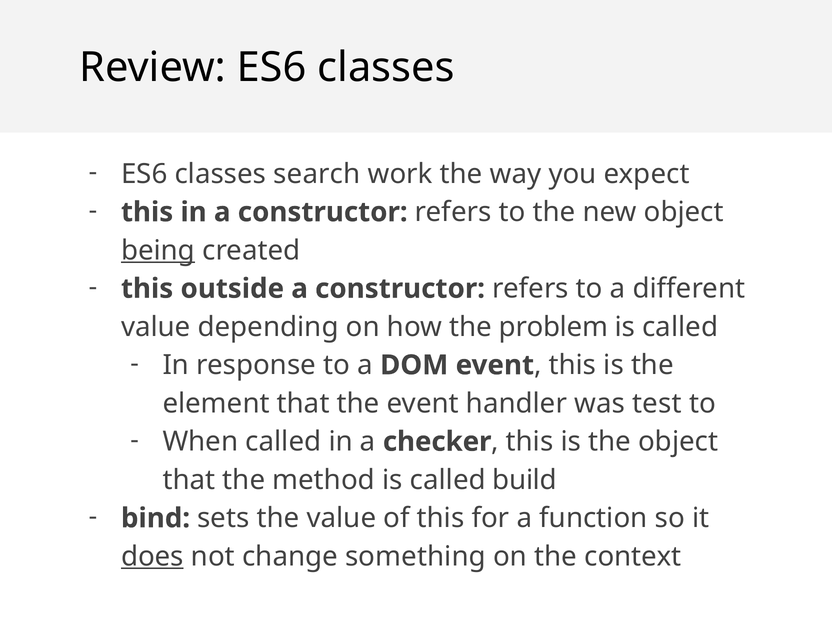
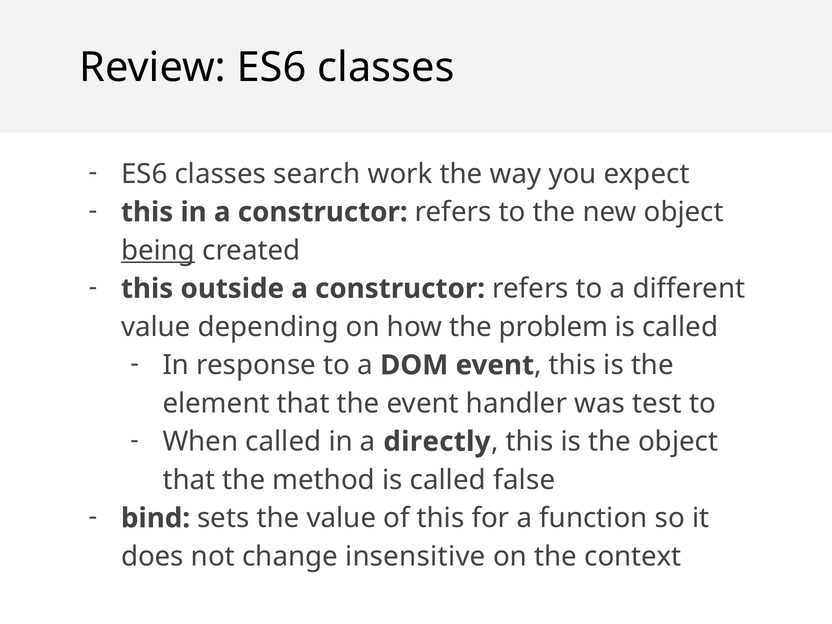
checker: checker -> directly (437, 442)
build: build -> false (524, 480)
does underline: present -> none (152, 556)
something: something -> insensitive (415, 556)
